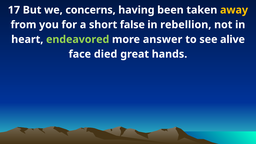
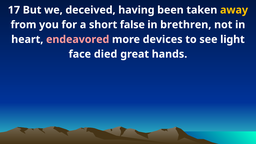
concerns: concerns -> deceived (91, 10)
rebellion: rebellion -> brethren (186, 25)
endeavored colour: light green -> pink (78, 39)
answer: answer -> devices (163, 39)
alive: alive -> light (232, 39)
